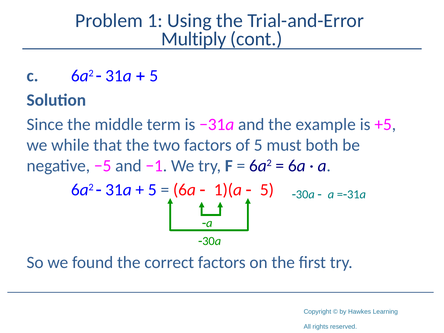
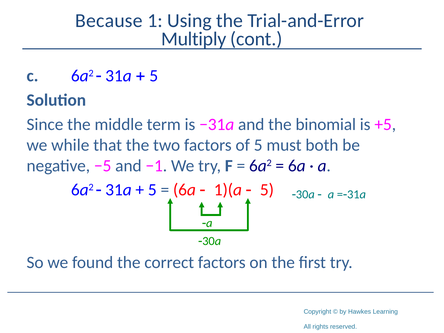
Problem: Problem -> Because (109, 21)
example: example -> binomial (326, 124)
